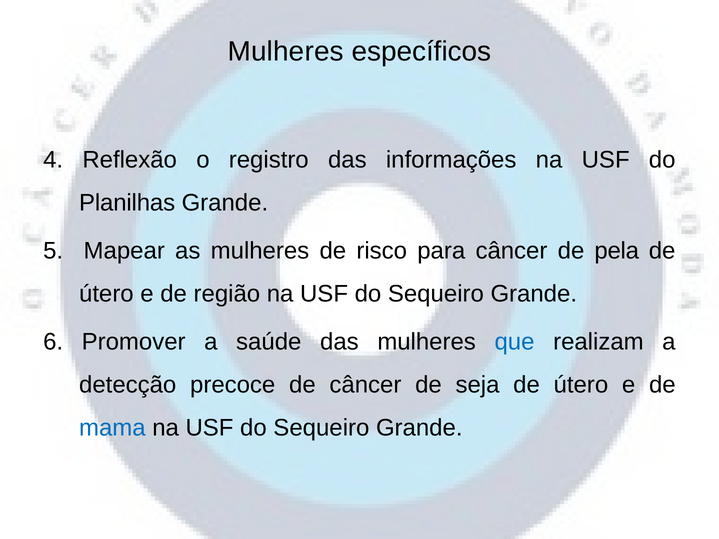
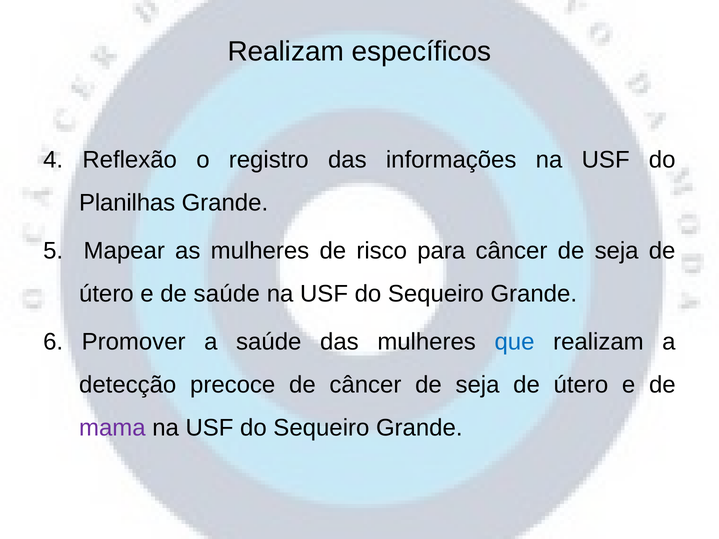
Mulheres: Mulheres -> Realizam (286, 52)
para câncer de pela: pela -> seja (617, 251)
de região: região -> saúde (227, 294)
mama colour: blue -> purple (112, 428)
